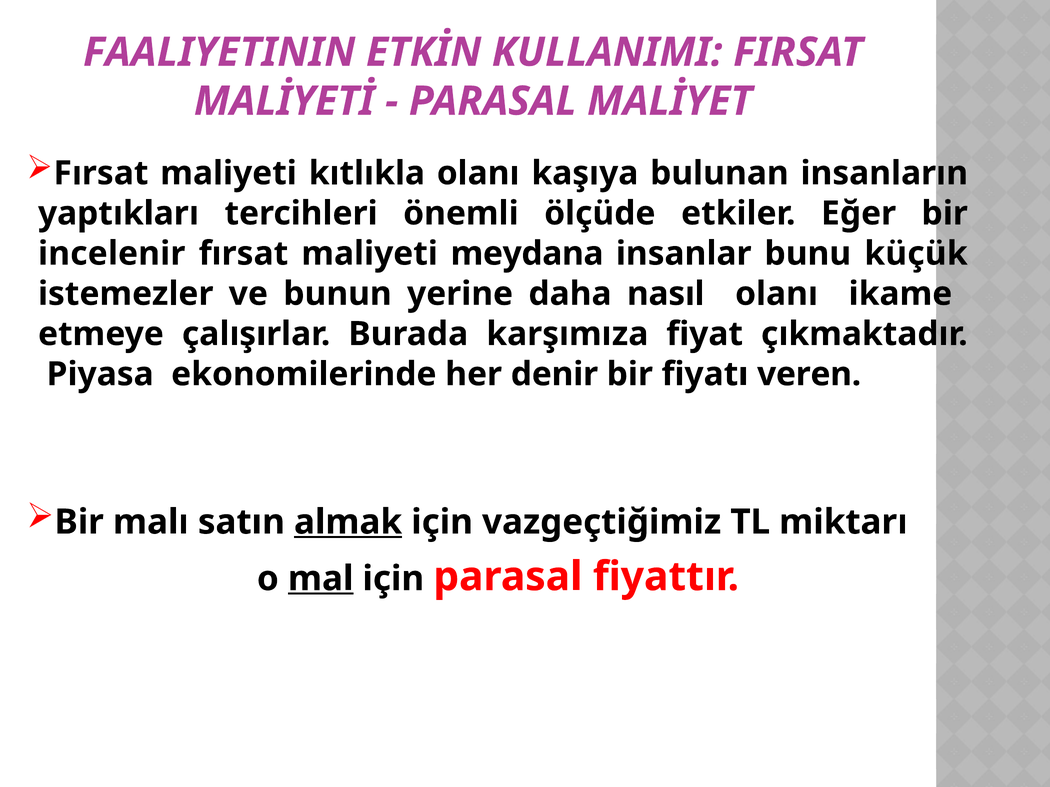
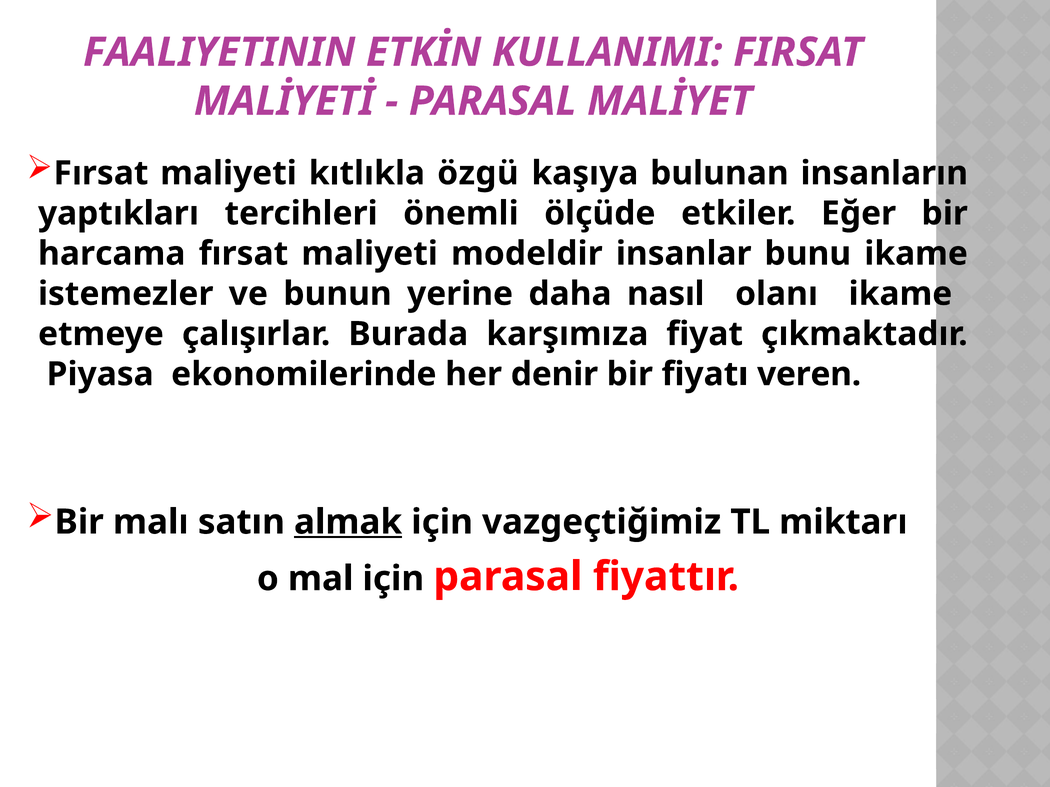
kıtlıkla olanı: olanı -> özgü (478, 173)
incelenir: incelenir -> harcama (112, 254)
meydana: meydana -> modeldir (527, 254)
bunu küçük: küçük -> ikame (916, 254)
mal underline: present -> none (321, 579)
